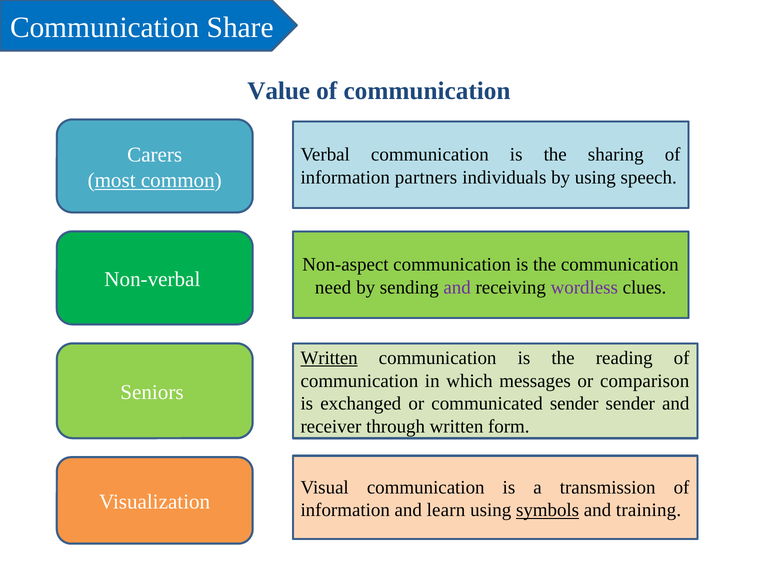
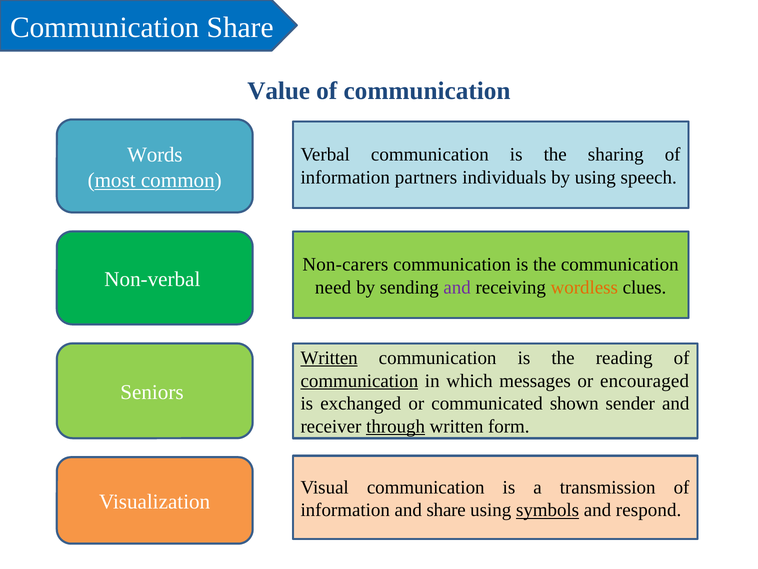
Carers: Carers -> Words (155, 155)
Non-aspect: Non-aspect -> Non-carers (345, 264)
wordless colour: purple -> orange (584, 287)
communication underline: none -> present (359, 380)
comparison: comparison -> encouraged (645, 380)
communicated sender: sender -> shown (574, 403)
through underline: none -> present (396, 426)
and learn: learn -> share (446, 510)
training: training -> respond (649, 510)
